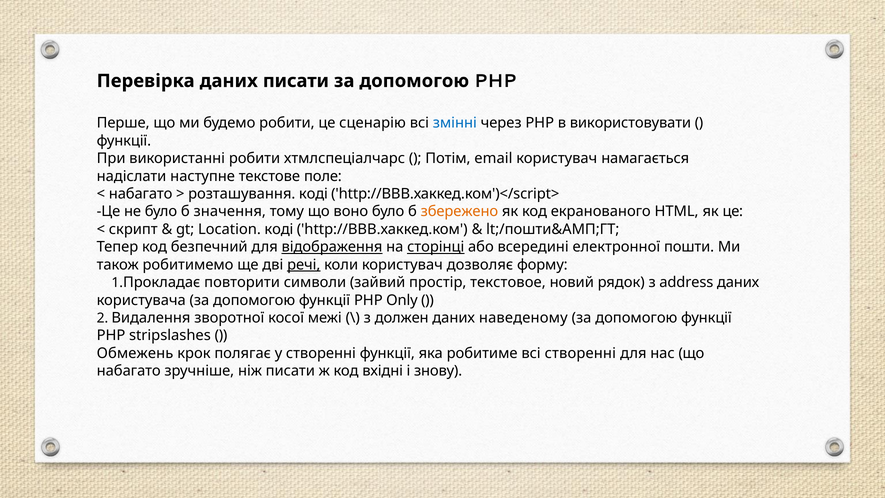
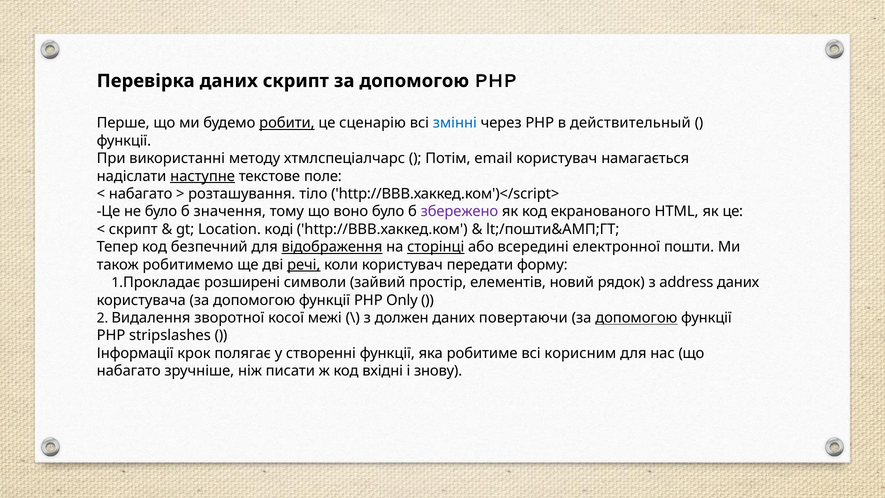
даних писати: писати -> скрипт (296, 81)
робити underline: none -> present (287, 123)
використовувати: використовувати -> действительный (630, 123)
використанні робити: робити -> методу (255, 158)
наступне underline: none -> present (203, 176)
розташування коді: коді -> тіло (313, 194)
збережено colour: orange -> purple (459, 212)
дозволяє: дозволяє -> передати (480, 265)
повторити: повторити -> розширені (242, 282)
текстовое: текстовое -> елементів (508, 282)
наведеному: наведеному -> повертаючи (523, 318)
допомогою underline: none -> present (636, 318)
Обмежень: Обмежень -> Інформації (135, 353)
всі створенні: створенні -> корисним (580, 353)
